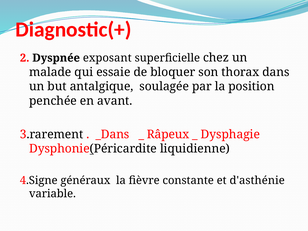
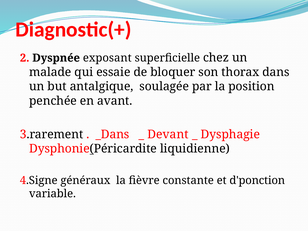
Râpeux: Râpeux -> Devant (168, 134)
d'asthénie: d'asthénie -> d'ponction (257, 180)
